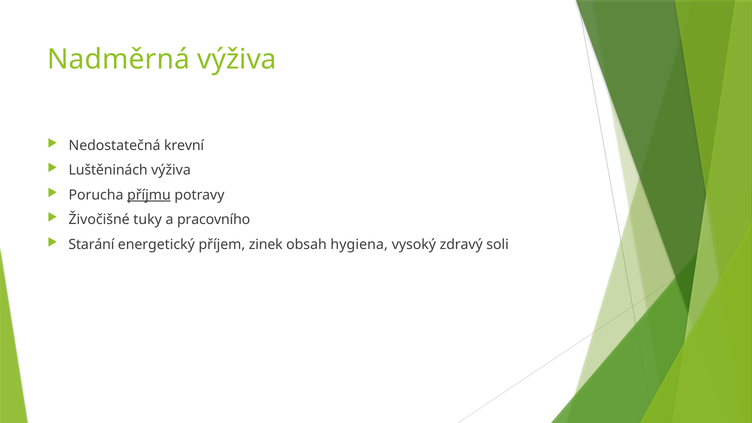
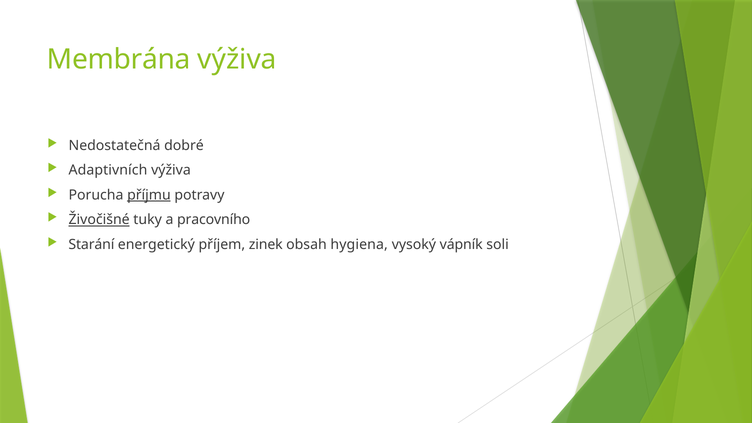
Nadměrná: Nadměrná -> Membrána (119, 59)
krevní: krevní -> dobré (184, 146)
Luštěninách: Luštěninách -> Adaptivních (108, 170)
Živočišné underline: none -> present (99, 220)
zdravý: zdravý -> vápník (461, 245)
